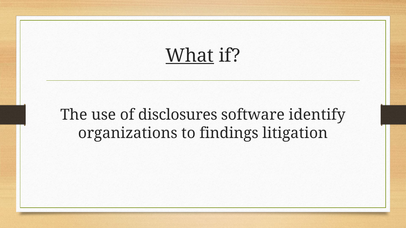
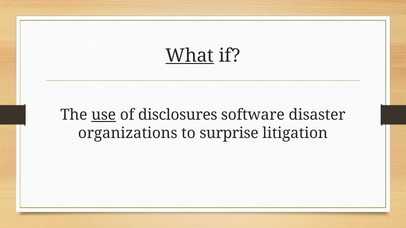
use underline: none -> present (104, 115)
identify: identify -> disaster (317, 115)
findings: findings -> surprise (229, 133)
